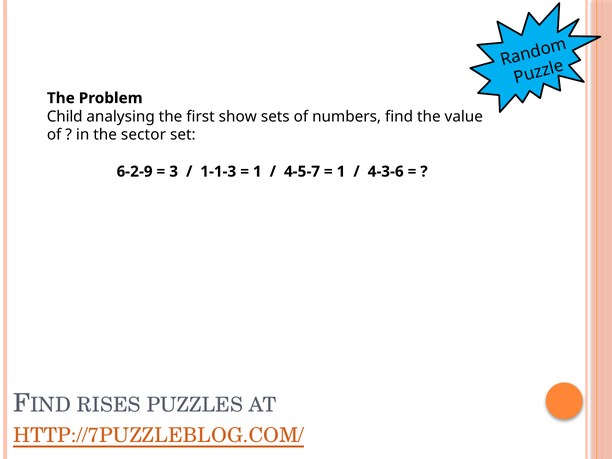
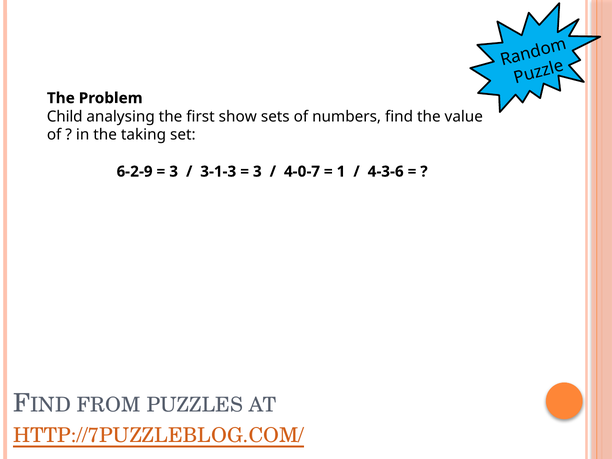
sector: sector -> taking (144, 135)
1-1-3: 1-1-3 -> 3-1-3 (218, 172)
1: 1 -> 3 (257, 172)
4-5-7: 4-5-7 -> 4-0-7 (302, 172)
RISES: RISES -> FROM (109, 405)
